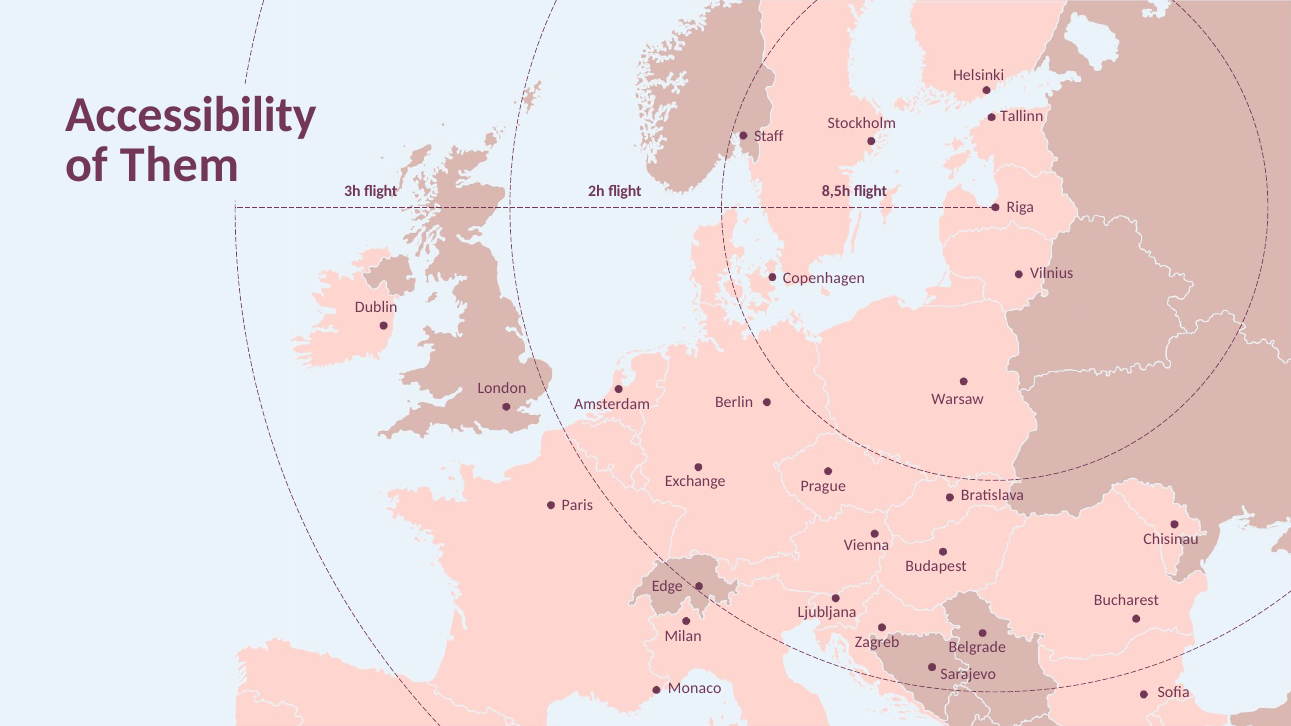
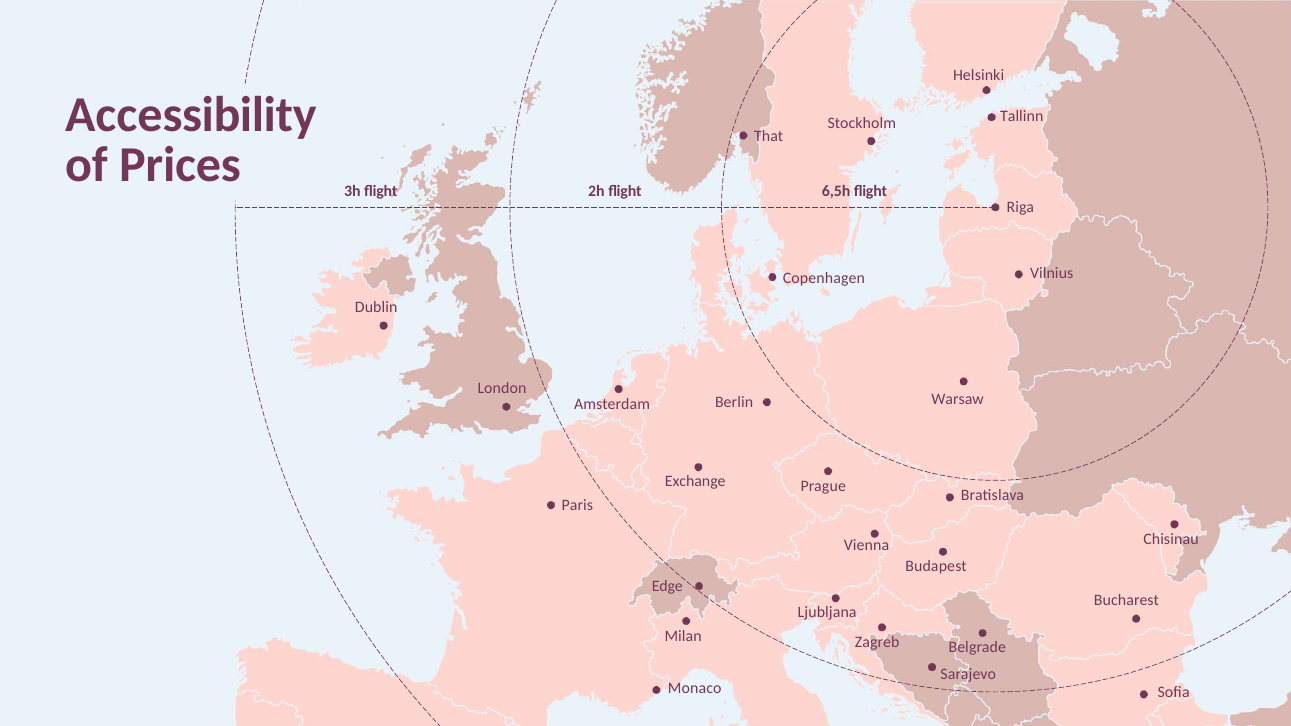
Staff: Staff -> That (769, 136)
Them: Them -> Prices (180, 165)
8,5h: 8,5h -> 6,5h (836, 191)
